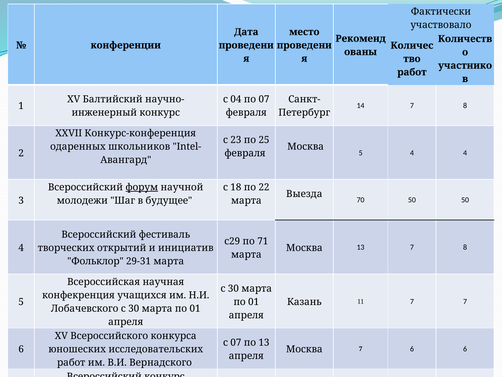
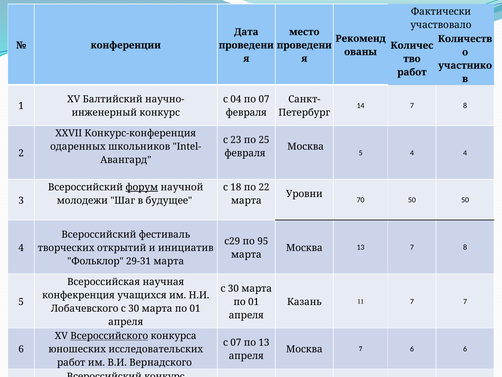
Выезда: Выезда -> Уровни (304, 194)
71: 71 -> 95 (263, 241)
Всероссийского underline: none -> present (109, 336)
